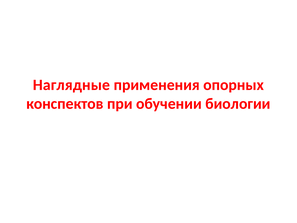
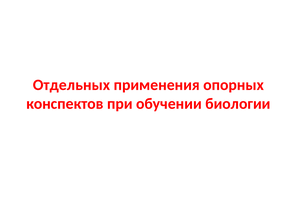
Наглядные: Наглядные -> Отдельных (71, 85)
